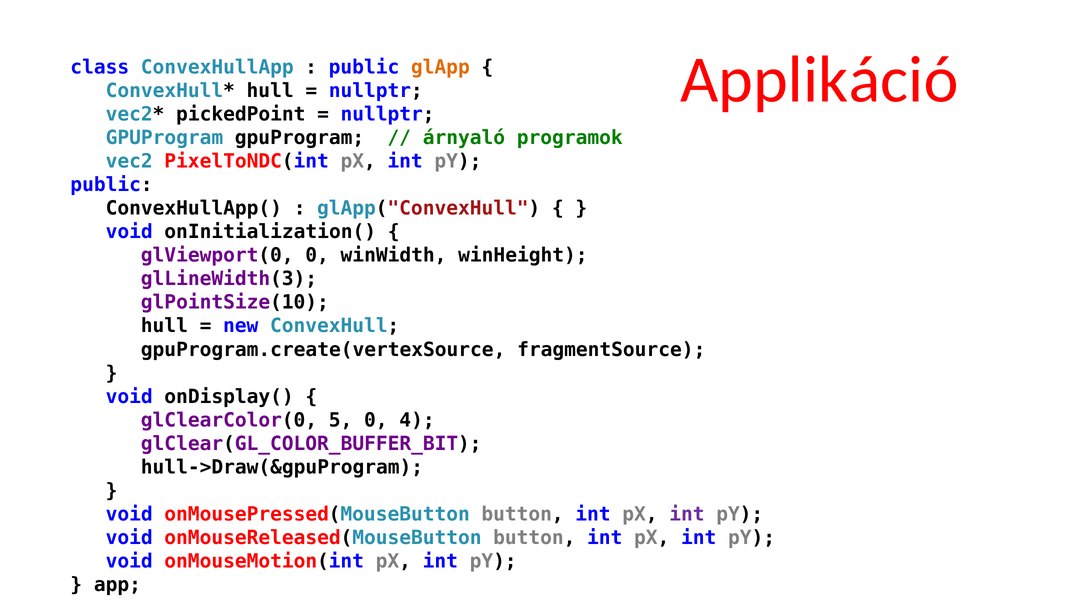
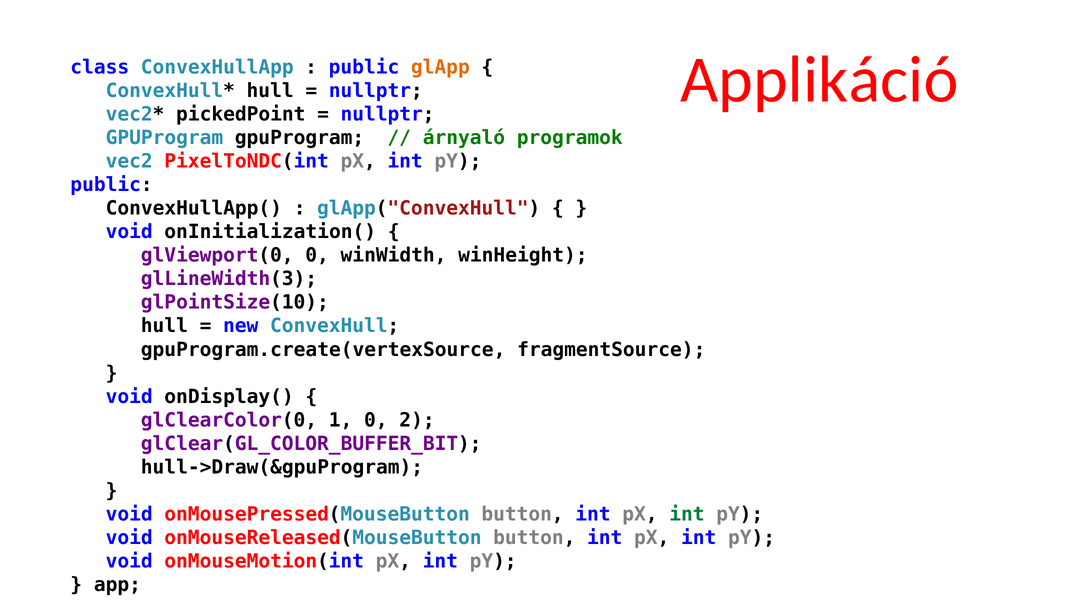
5: 5 -> 1 (341, 420)
4: 4 -> 2 (417, 420)
int colour: purple -> green (687, 514)
